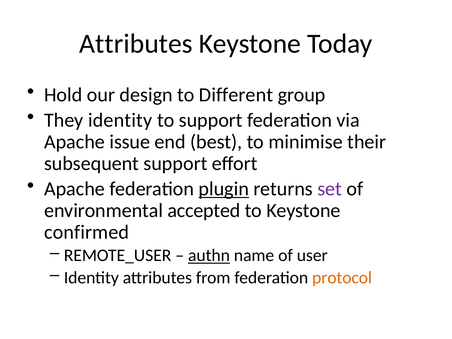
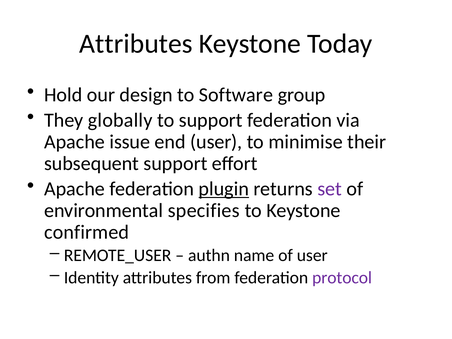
Different: Different -> Software (236, 95)
They identity: identity -> globally (120, 120)
end best: best -> user (216, 142)
accepted: accepted -> specifies (204, 211)
authn underline: present -> none (209, 256)
protocol colour: orange -> purple (342, 278)
